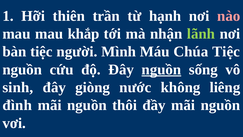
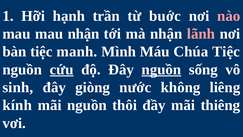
thiên: thiên -> hạnh (69, 16)
hạnh: hạnh -> buớc (165, 16)
mau khắp: khắp -> nhận (84, 34)
lãnh colour: light green -> pink (201, 34)
người: người -> manh (77, 52)
cứu underline: none -> present (62, 69)
đình: đình -> kính (17, 105)
đầy mãi nguồn: nguồn -> thiêng (220, 105)
